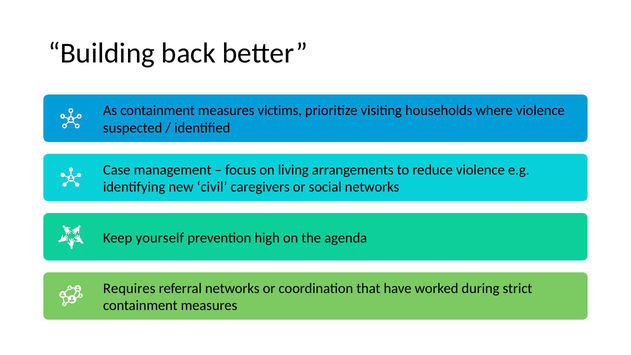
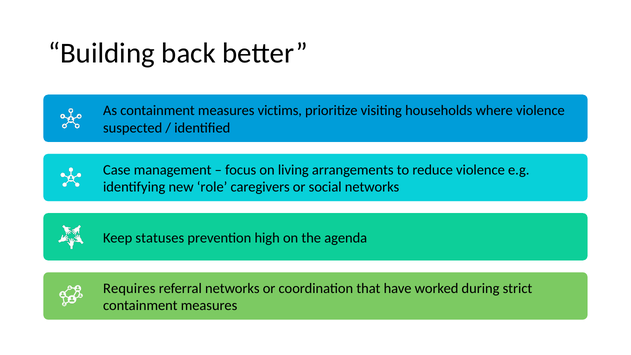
civil: civil -> role (212, 187)
yourself: yourself -> statuses (160, 238)
